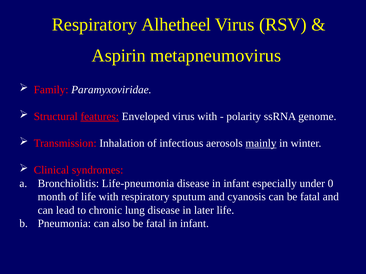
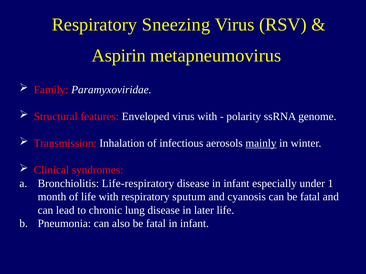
Alhetheel: Alhetheel -> Sneezing (176, 25)
features underline: present -> none (100, 117)
Life-pneumonia: Life-pneumonia -> Life-respiratory (138, 184)
0: 0 -> 1 (331, 184)
